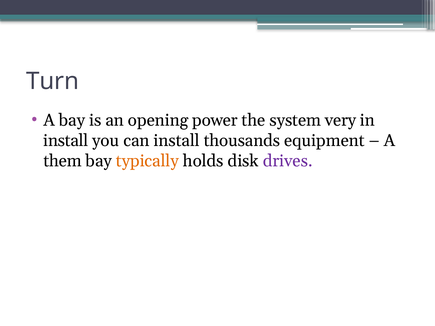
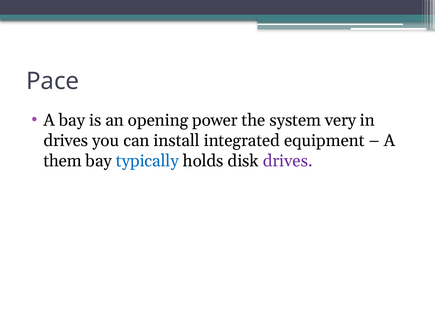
Turn: Turn -> Pace (53, 81)
install: install -> drives (66, 141)
thousands: thousands -> integrated (242, 141)
typically colour: orange -> blue (147, 161)
